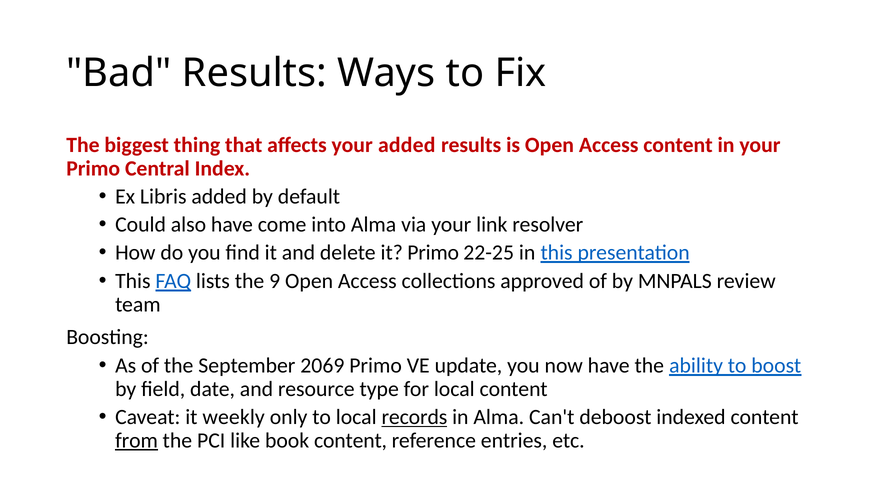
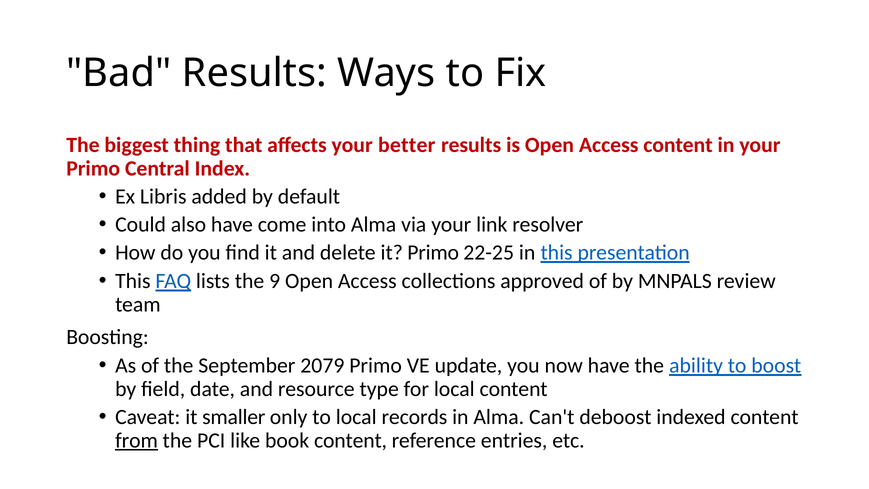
your added: added -> better (407, 145)
2069: 2069 -> 2079 (322, 365)
weekly: weekly -> smaller (234, 417)
records underline: present -> none (414, 417)
